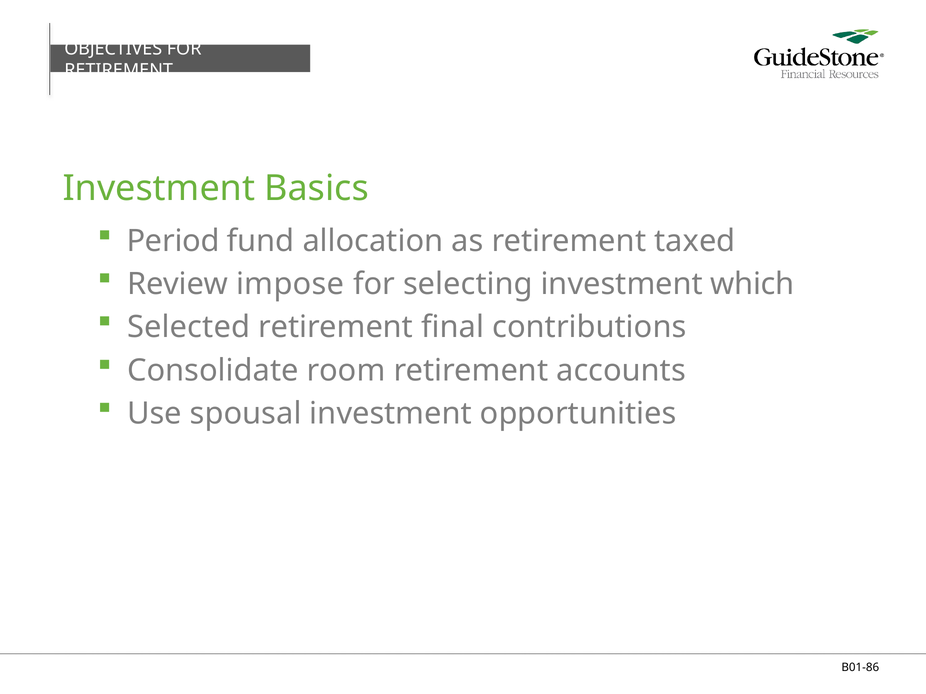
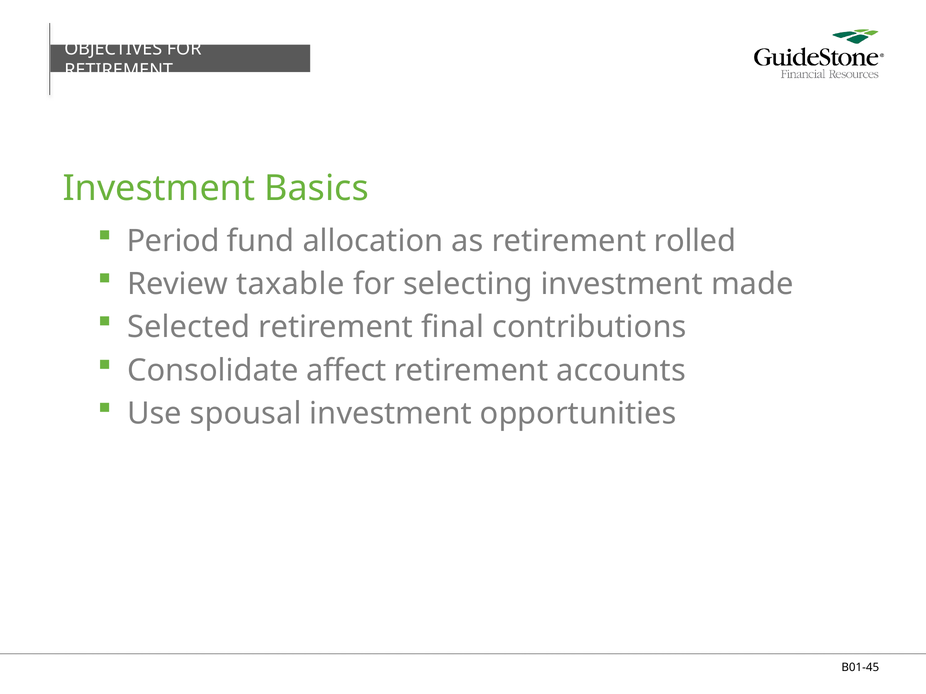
taxed: taxed -> rolled (695, 241)
impose: impose -> taxable (290, 284)
which: which -> made (752, 284)
room: room -> affect (346, 371)
B01-86: B01-86 -> B01-45 (860, 668)
